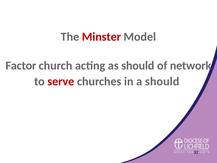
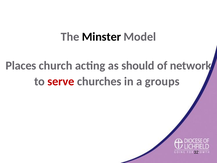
Minster colour: red -> black (101, 37)
Factor: Factor -> Places (21, 66)
a should: should -> groups (162, 81)
